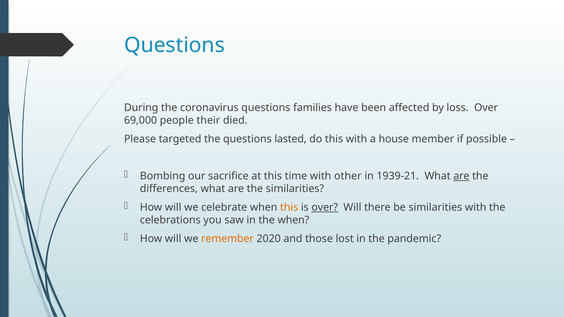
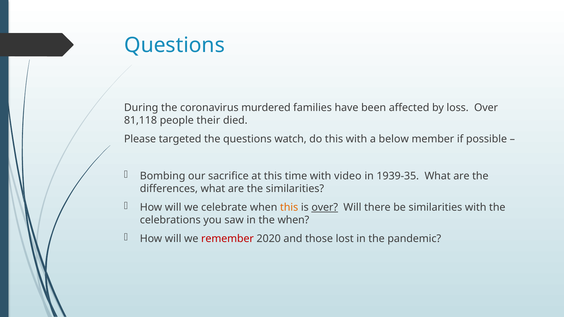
coronavirus questions: questions -> murdered (266, 108)
69,000: 69,000 -> 81,118 (141, 121)
lasted: lasted -> watch (291, 139)
house: house -> below (394, 139)
other: other -> video (348, 176)
1939-21: 1939-21 -> 1939-35 (398, 176)
are underline: present -> none (461, 176)
remember colour: orange -> red (227, 239)
